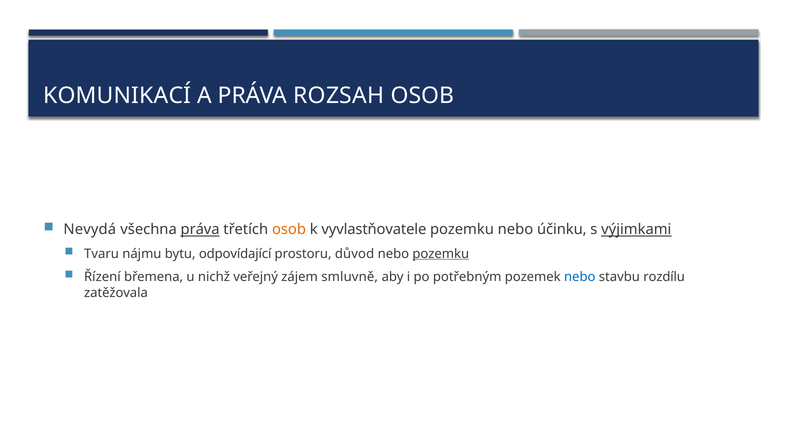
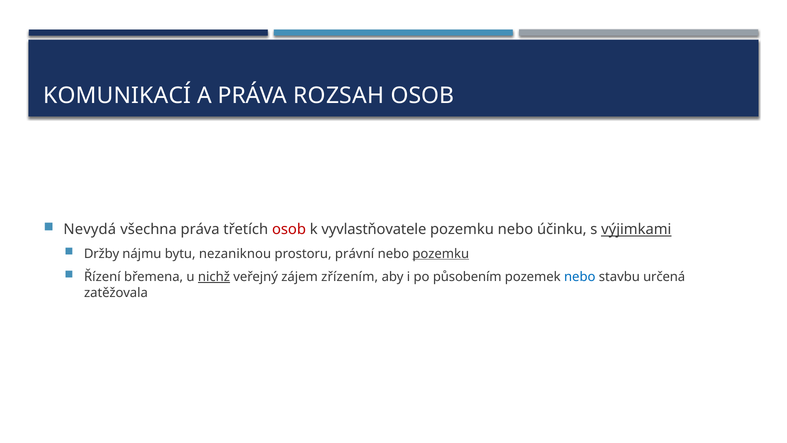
práva underline: present -> none (200, 229)
osob colour: orange -> red (289, 229)
Tvaru: Tvaru -> Držby (102, 254)
odpovídající: odpovídající -> nezaniknou (235, 254)
důvod: důvod -> právní (355, 254)
nichž underline: none -> present (214, 277)
smluvně: smluvně -> zřízením (350, 277)
potřebným: potřebným -> působením (467, 277)
rozdílu: rozdílu -> určená (664, 277)
